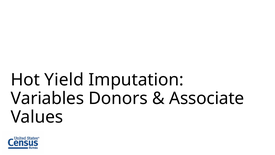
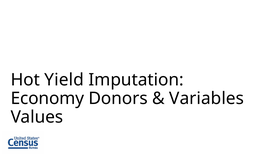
Variables: Variables -> Economy (47, 98)
Associate: Associate -> Variables (207, 98)
